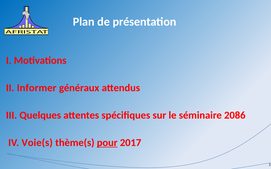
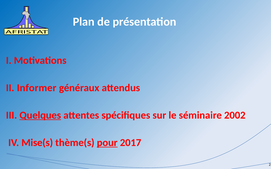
Quelques underline: none -> present (40, 115)
2086: 2086 -> 2002 (235, 115)
Voie(s: Voie(s -> Mise(s (37, 143)
